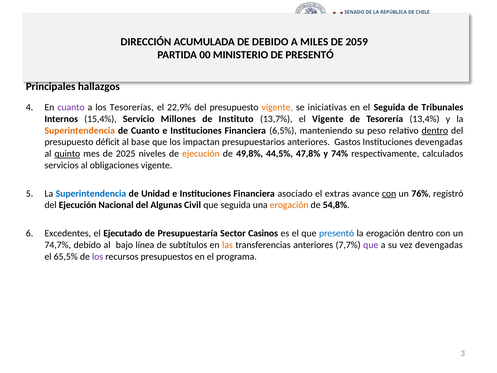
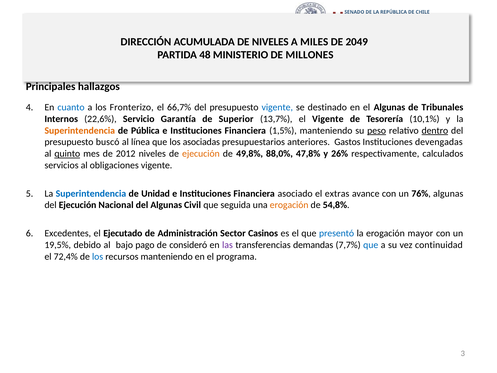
DE DEBIDO: DEBIDO -> NIVELES (270, 42)
2059: 2059 -> 2049 (357, 42)
00: 00 -> 48 (205, 55)
DE PRESENTÓ: PRESENTÓ -> MILLONES (309, 55)
cuanto colour: purple -> blue (71, 107)
Tesorerías: Tesorerías -> Fronterizo (132, 107)
22,9%: 22,9% -> 66,7% (179, 107)
vigente colour: orange -> blue (277, 107)
iniciativas: iniciativas -> destinado (327, 107)
el Seguida: Seguida -> Algunas (389, 107)
15,4%: 15,4% -> 22,6% (100, 119)
Millones: Millones -> Garantía (178, 119)
Instituto: Instituto -> Superior (236, 119)
13,4%: 13,4% -> 10,1% (425, 119)
de Cuanto: Cuanto -> Pública (145, 130)
6,5%: 6,5% -> 1,5% (283, 130)
peso underline: none -> present (377, 130)
déficit: déficit -> buscó (108, 142)
base: base -> línea (141, 142)
impactan: impactan -> asociadas (201, 142)
2025: 2025 -> 2012 (126, 154)
44,5%: 44,5% -> 88,0% (279, 154)
74%: 74% -> 26% (340, 154)
con underline: present -> none (389, 193)
76% registró: registró -> algunas (448, 193)
Presupuestaría: Presupuestaría -> Administración (188, 233)
erogación dentro: dentro -> mayor (420, 233)
74,7%: 74,7% -> 19,5% (58, 245)
línea: línea -> pago (145, 245)
subtítulos: subtítulos -> consideró (188, 245)
las colour: orange -> purple (227, 245)
transferencias anteriores: anteriores -> demandas (313, 245)
que colour: purple -> blue (371, 245)
vez devengadas: devengadas -> continuidad (439, 245)
65,5%: 65,5% -> 72,4% (66, 256)
los colour: purple -> blue (98, 256)
recursos presupuestos: presupuestos -> manteniendo (167, 256)
